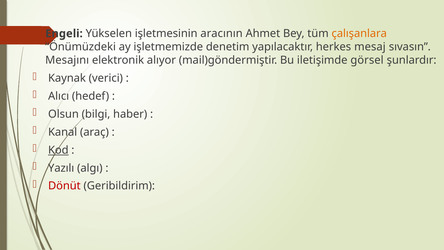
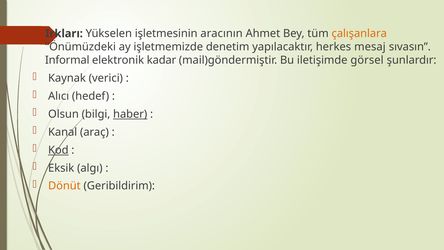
Engeli: Engeli -> Irkları (64, 34)
Mesajını: Mesajını -> Informal (67, 60)
alıyor: alıyor -> kadar (162, 60)
haber underline: none -> present (130, 114)
Yazılı: Yazılı -> Eksik (61, 168)
Dönüt colour: red -> orange (64, 186)
